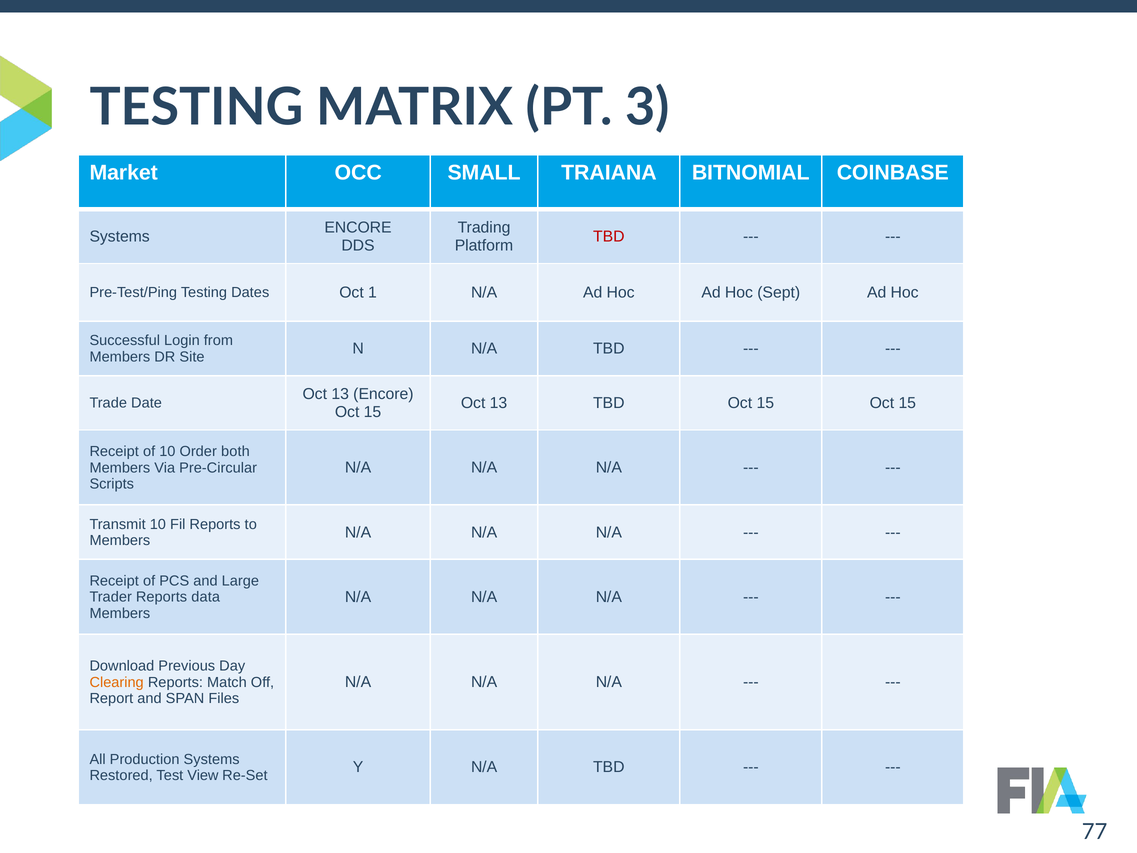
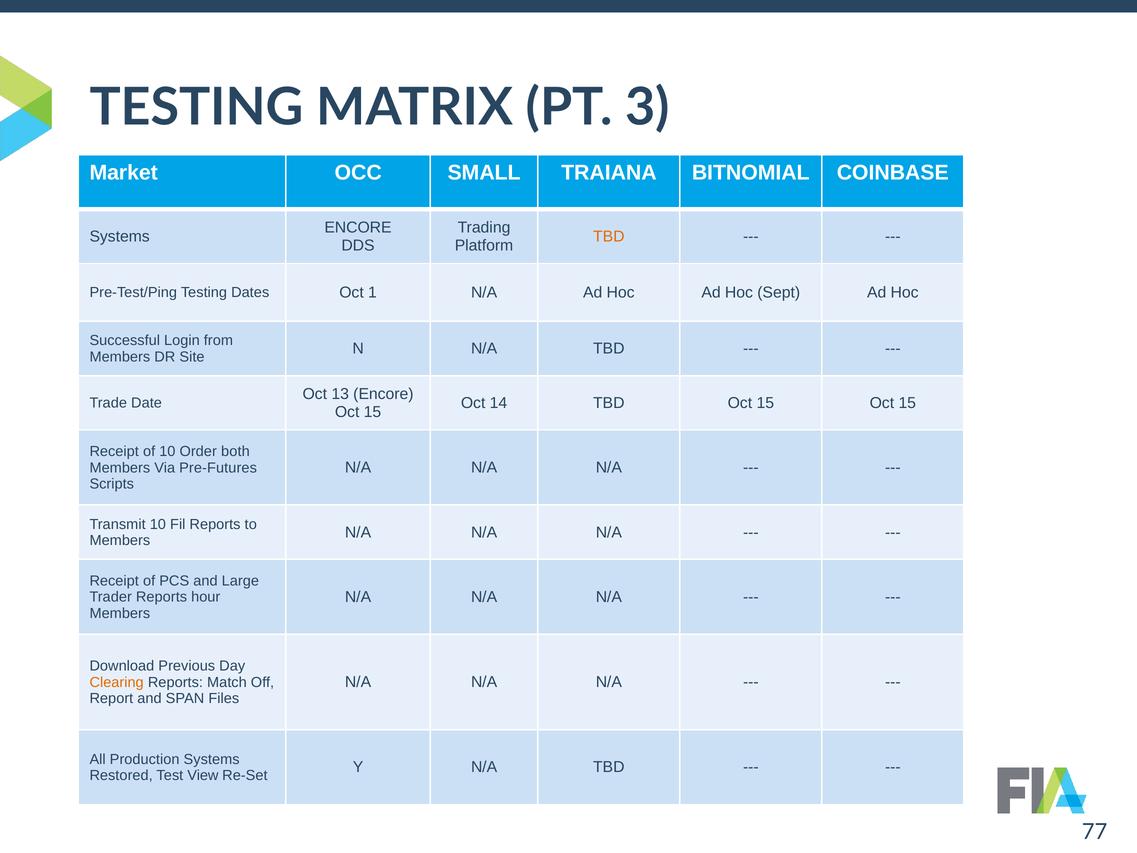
TBD colour: red -> orange (609, 236)
13: 13 -> 14 (498, 403)
Pre-Circular: Pre-Circular -> Pre-Futures (218, 468)
data: data -> hour (206, 597)
